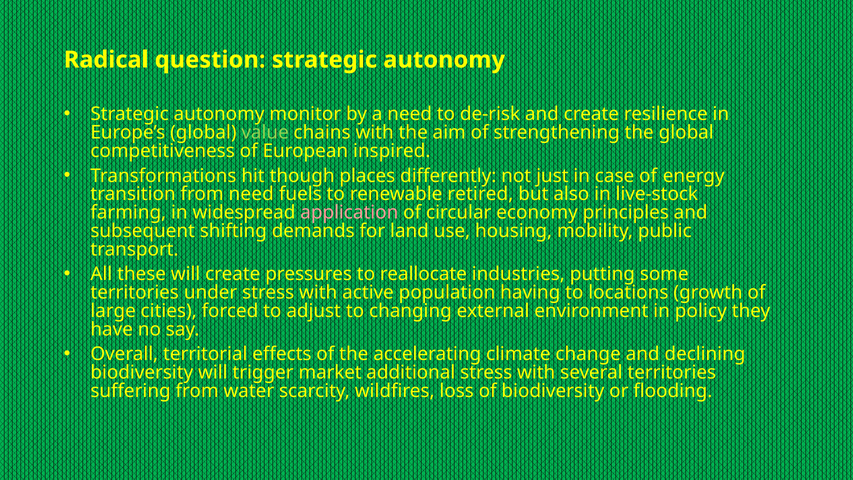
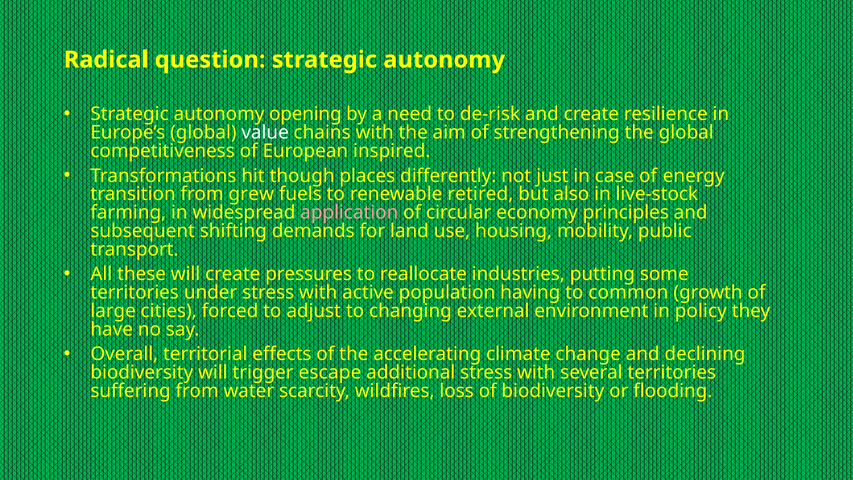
monitor: monitor -> opening (305, 114)
value colour: light green -> white (265, 133)
from need: need -> grew (251, 194)
locations: locations -> common (628, 293)
market: market -> escape (330, 372)
